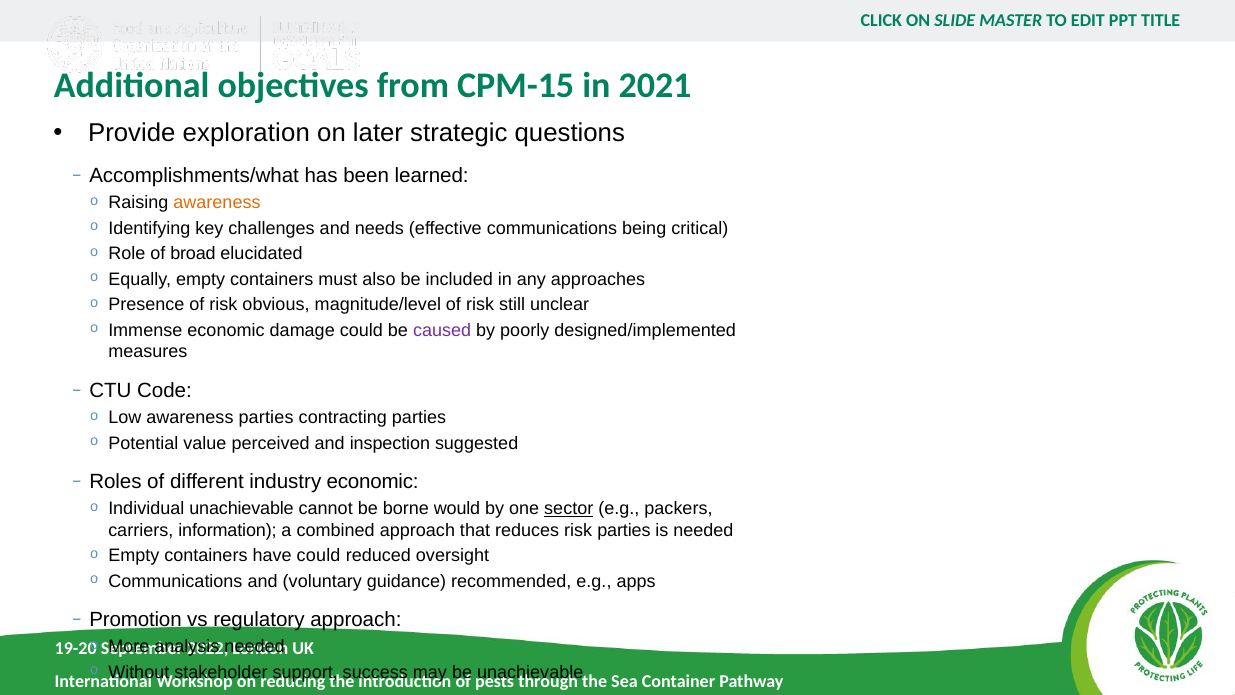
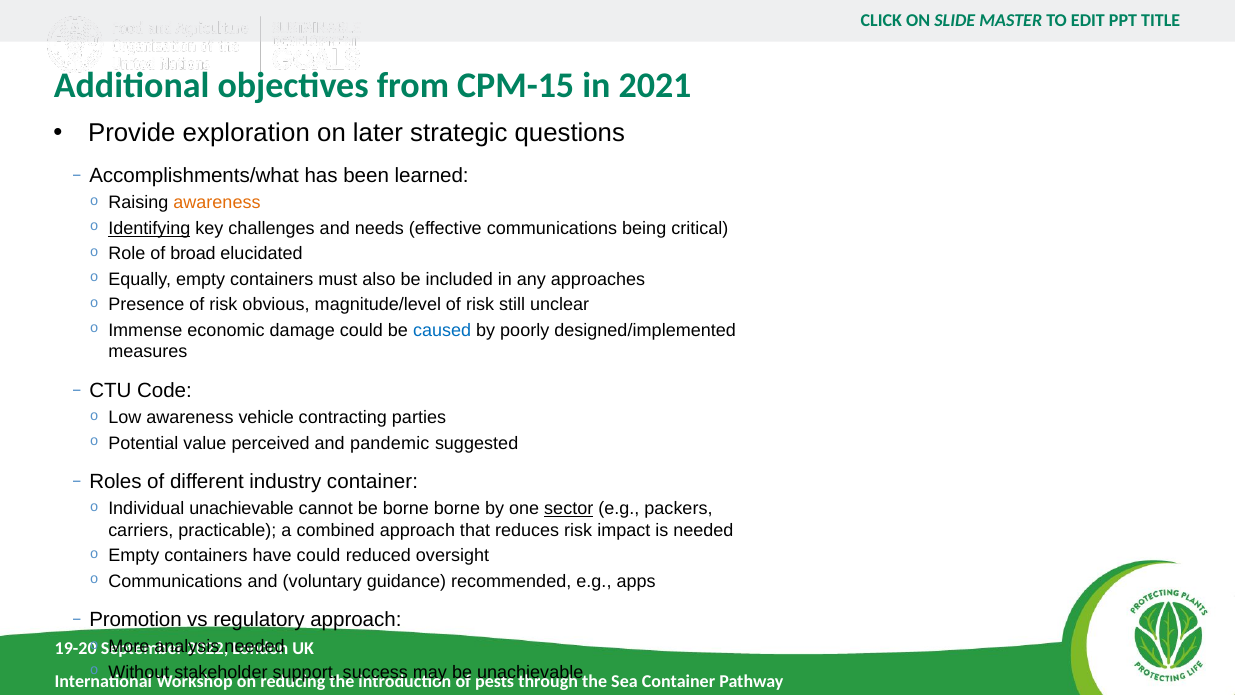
Identifying underline: none -> present (149, 228)
caused colour: purple -> blue (442, 330)
awareness parties: parties -> vehicle (266, 417)
inspection: inspection -> pandemic (390, 443)
industry economic: economic -> container (372, 482)
borne would: would -> borne (457, 508)
information: information -> practicable (227, 530)
risk parties: parties -> impact (624, 530)
